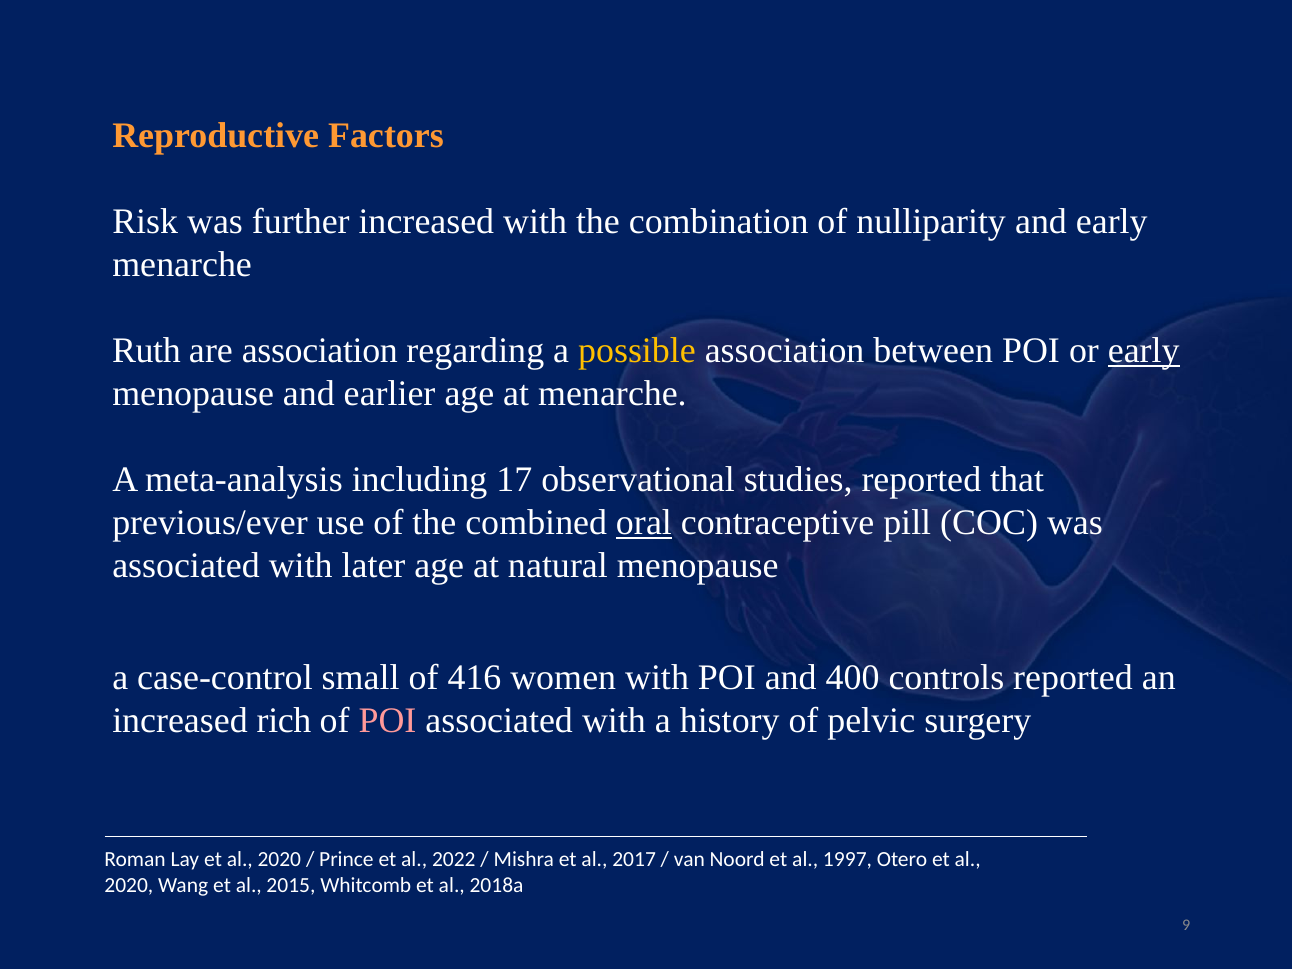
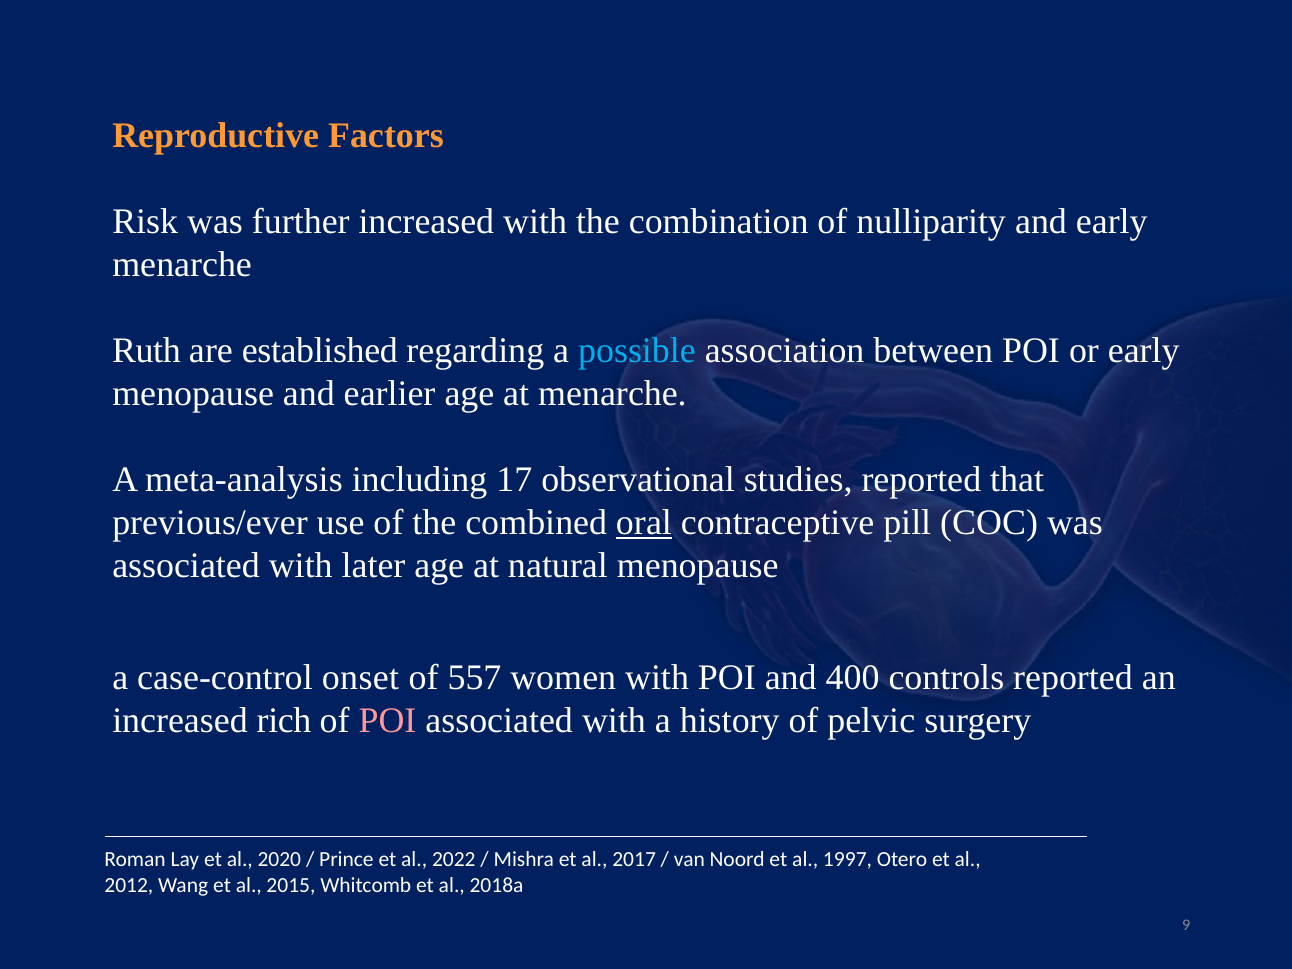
are association: association -> established (320, 351)
possible colour: yellow -> light blue (637, 351)
early underline: present -> none (1144, 351)
small: small -> onset (360, 678)
416: 416 -> 557 (474, 678)
2020: 2020 -> 2012 (129, 885)
